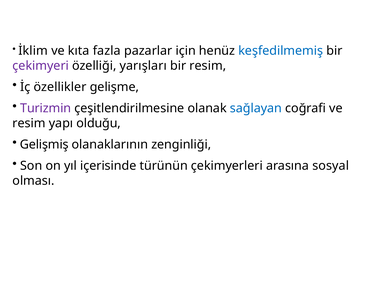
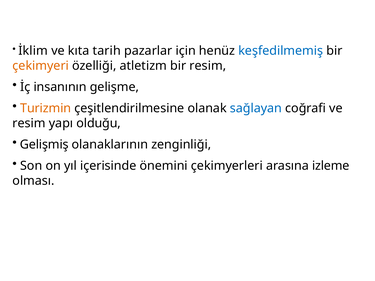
fazla: fazla -> tarih (107, 51)
çekimyeri colour: purple -> orange (41, 66)
yarışları: yarışları -> atletizm (143, 66)
özellikler: özellikler -> insanının (60, 87)
Turizmin colour: purple -> orange (46, 108)
türünün: türünün -> önemini (164, 166)
sosyal: sosyal -> izleme (331, 166)
